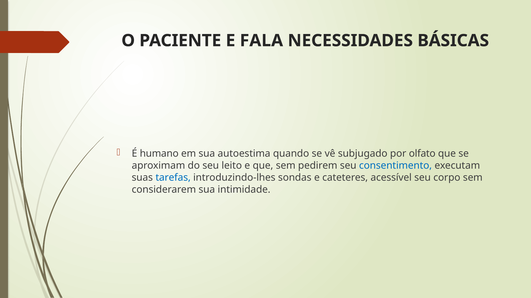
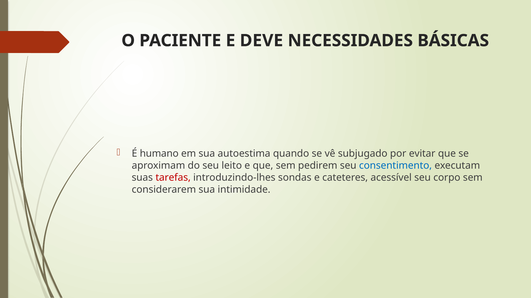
FALA: FALA -> DEVE (261, 41)
olfato: olfato -> evitar (422, 154)
tarefas colour: blue -> red (173, 178)
